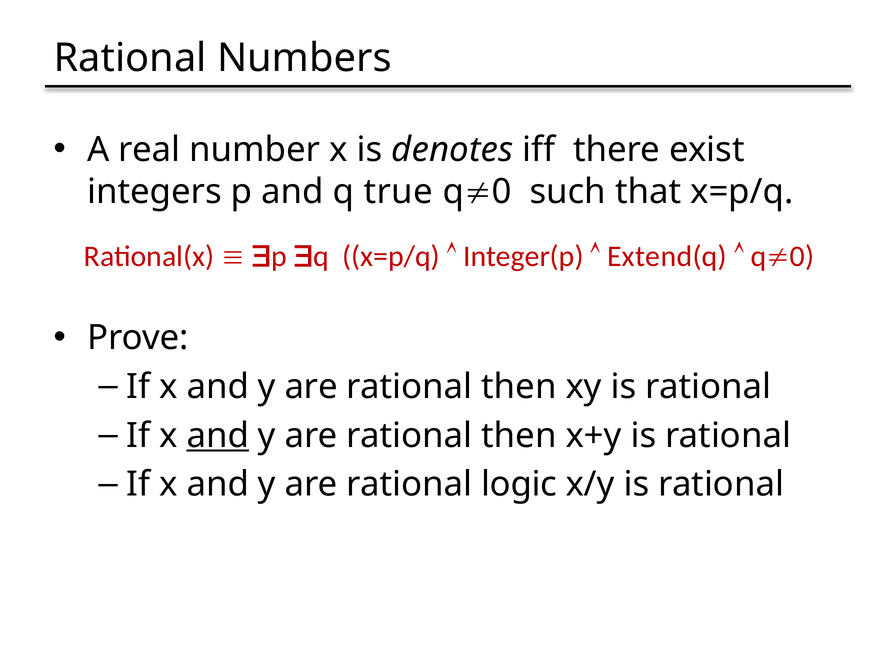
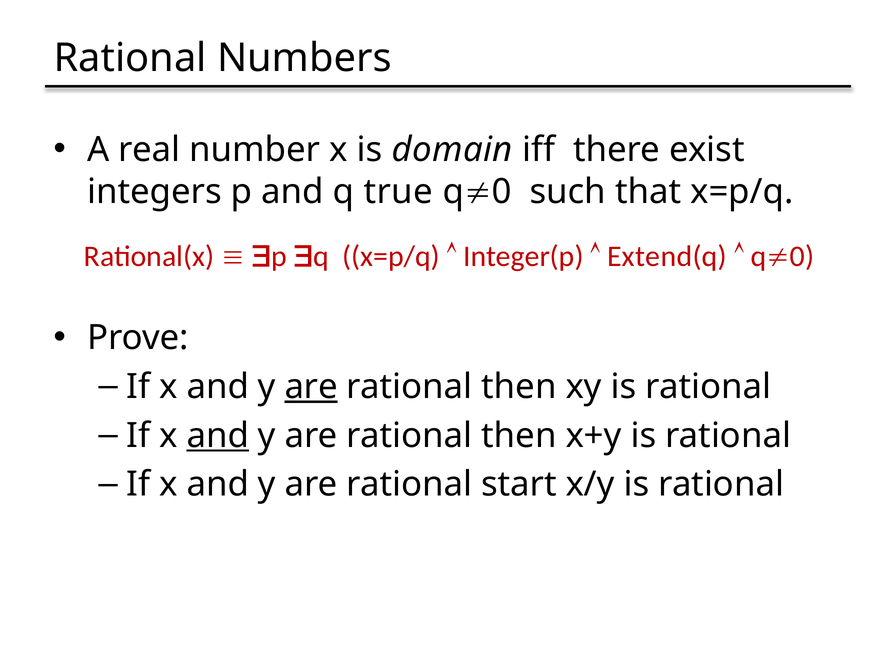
denotes: denotes -> domain (452, 150)
are underline: none -> present (311, 387)
logic: logic -> start (519, 484)
